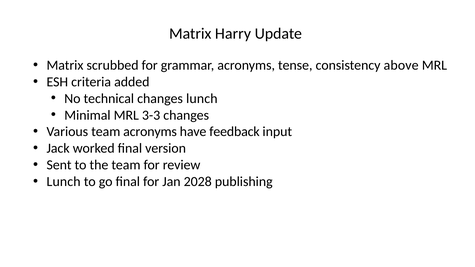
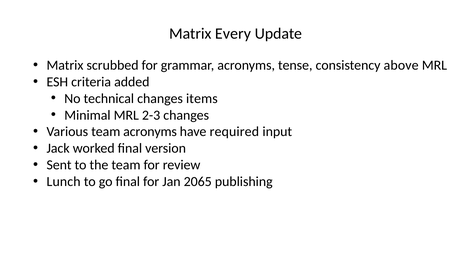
Harry: Harry -> Every (233, 34)
changes lunch: lunch -> items (202, 99)
3-3: 3-3 -> 2-3 (151, 115)
feedback: feedback -> required (234, 132)
2028: 2028 -> 2065 (198, 182)
